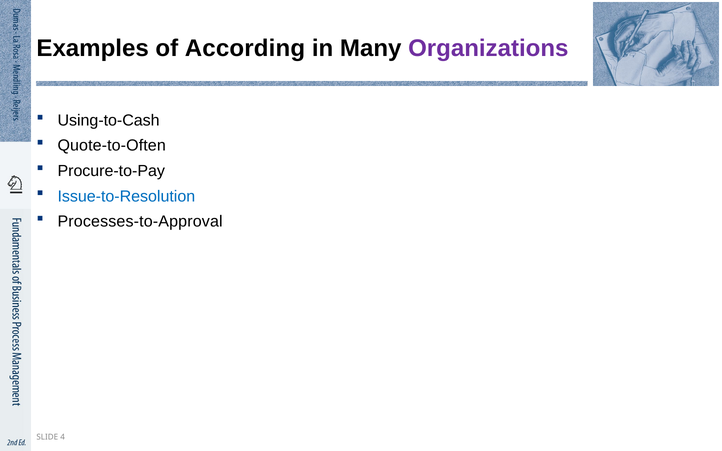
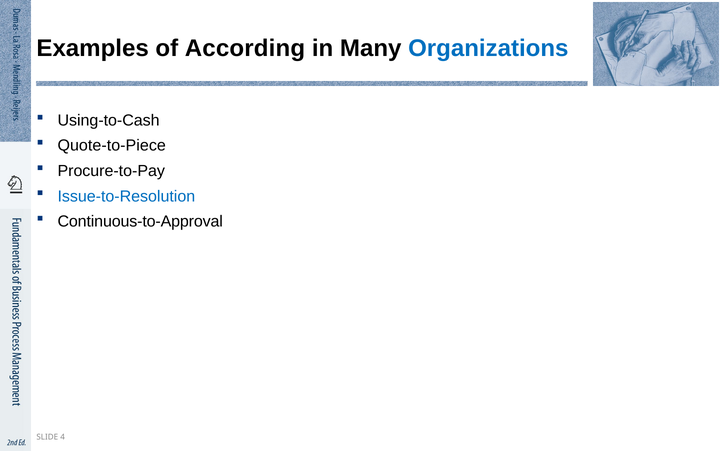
Organizations colour: purple -> blue (488, 48)
Quote-to-Often: Quote-to-Often -> Quote-to-Piece (112, 146)
Processes-to-Approval: Processes-to-Approval -> Continuous-to-Approval (140, 222)
